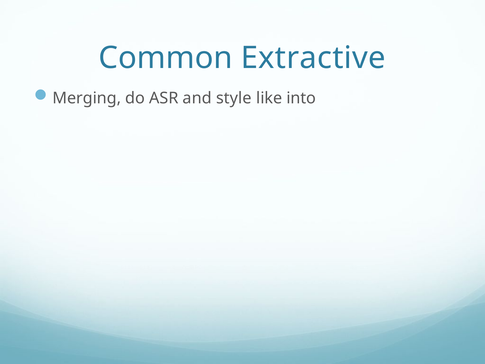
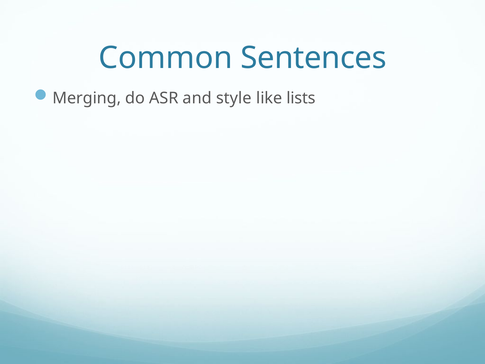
Extractive: Extractive -> Sentences (314, 58)
into: into -> lists (301, 98)
